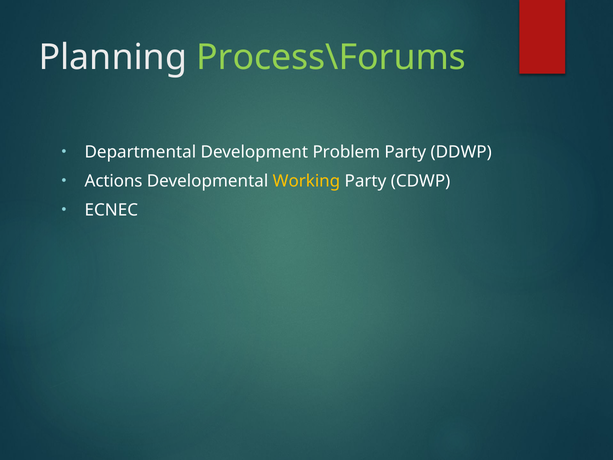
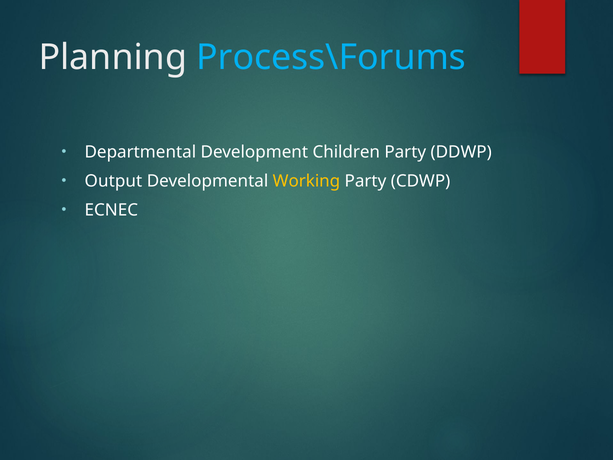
Process\Forums colour: light green -> light blue (331, 57)
Problem: Problem -> Children (346, 152)
Actions: Actions -> Output (113, 181)
